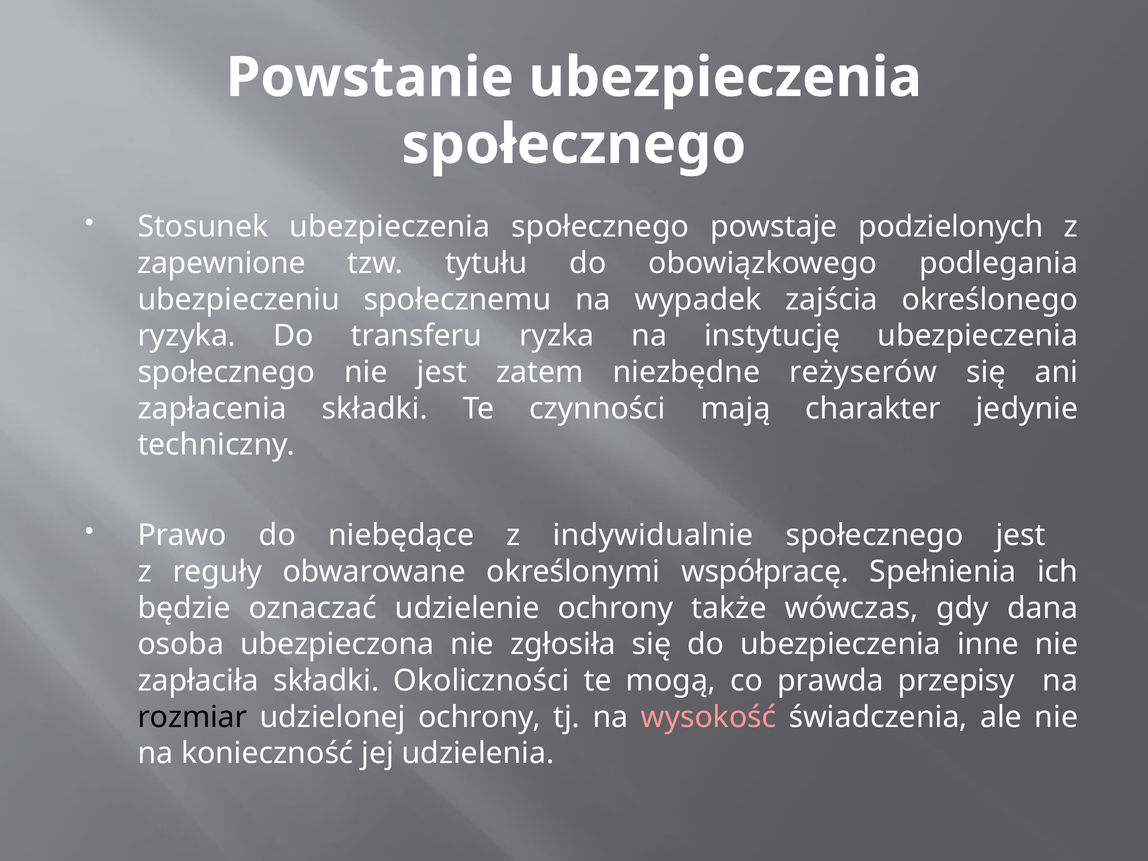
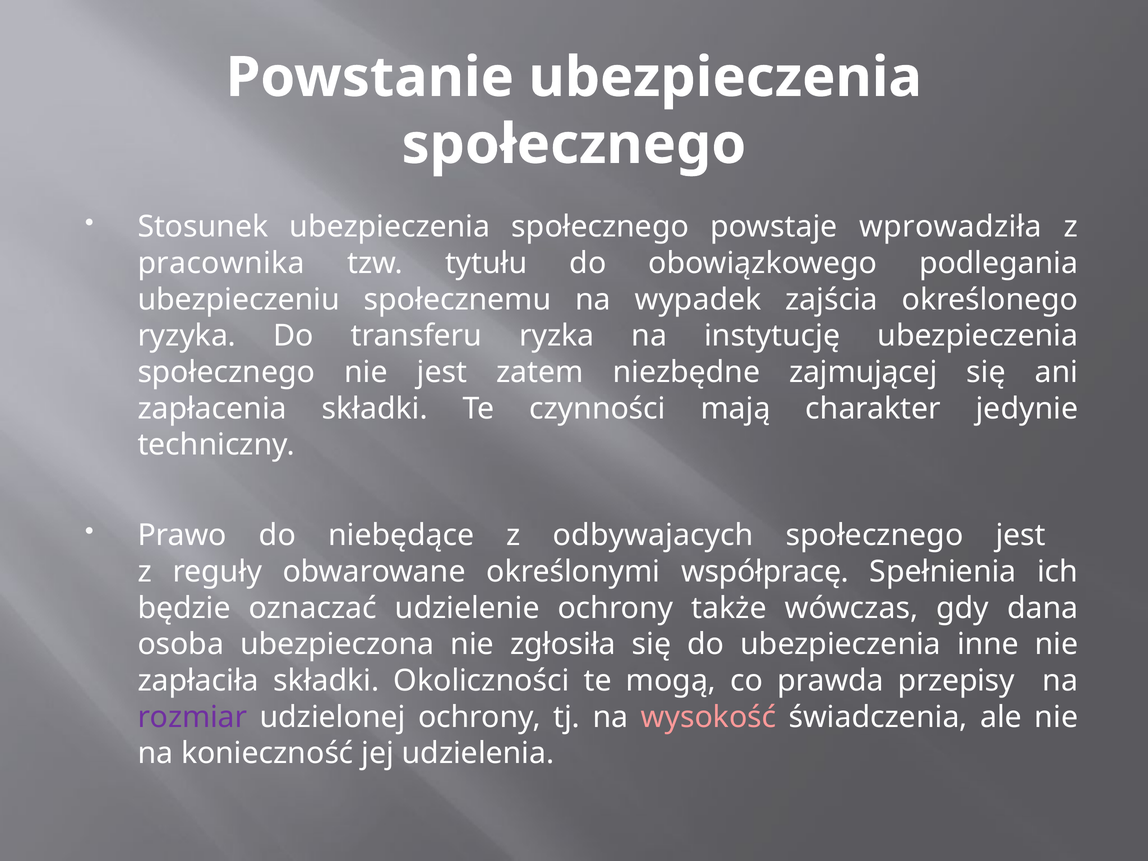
podzielonych: podzielonych -> wprowadziła (951, 227)
zapewnione: zapewnione -> pracownika (221, 263)
reżyserów: reżyserów -> zajmującej (863, 372)
indywidualnie: indywidualnie -> odbywajacych (653, 535)
rozmiar colour: black -> purple (192, 717)
